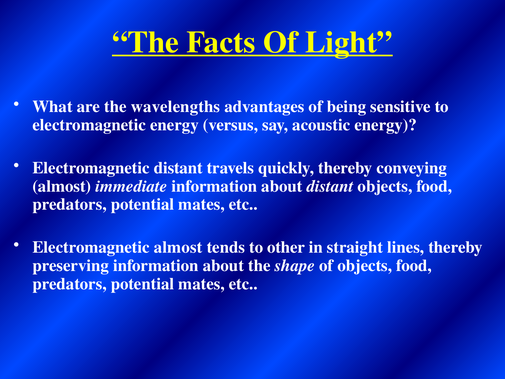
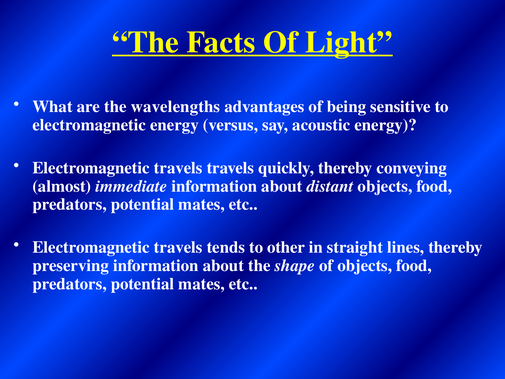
distant: distant -> travels (178, 168)
almost: almost -> travels (178, 247)
